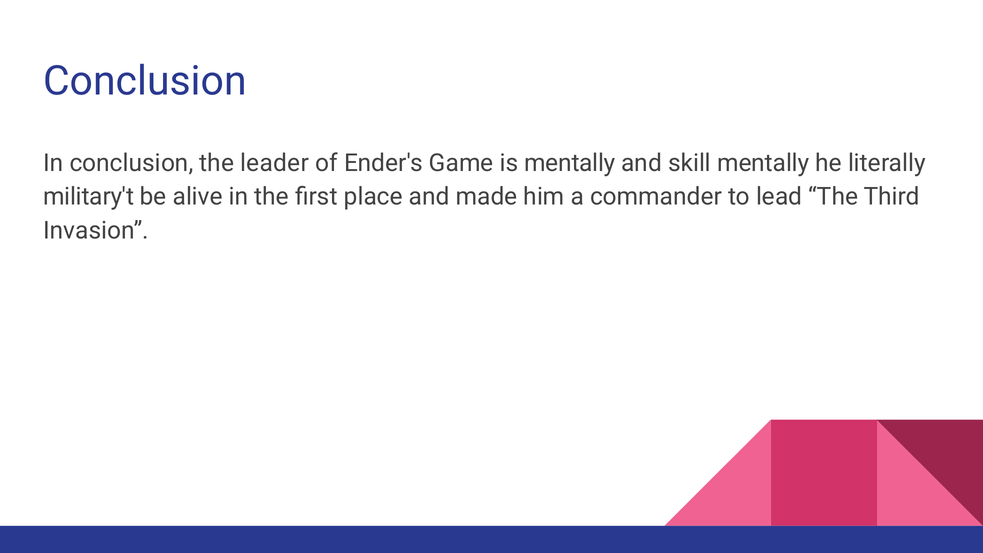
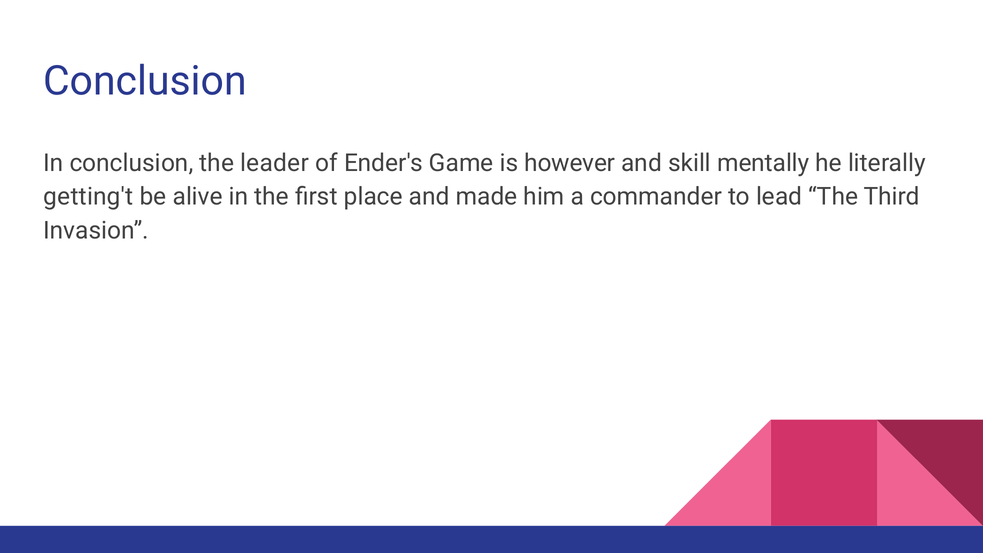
is mentally: mentally -> however (570, 163)
military't: military't -> getting't (88, 197)
